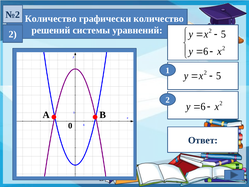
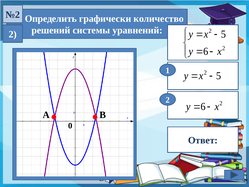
Количество: Количество -> Определить (51, 19)
